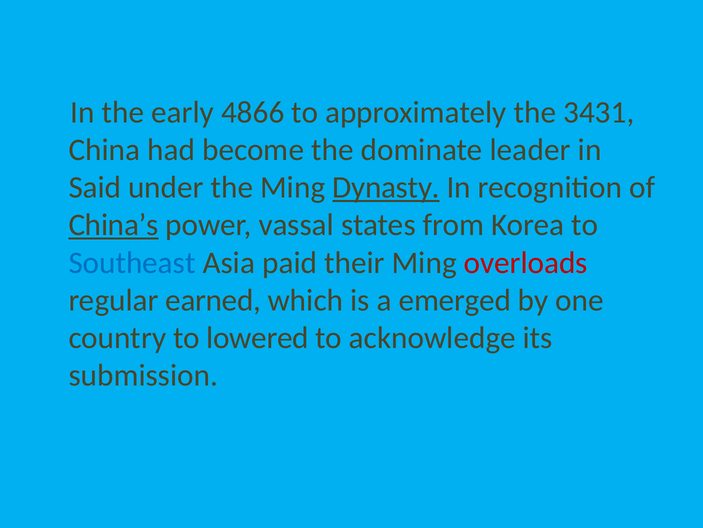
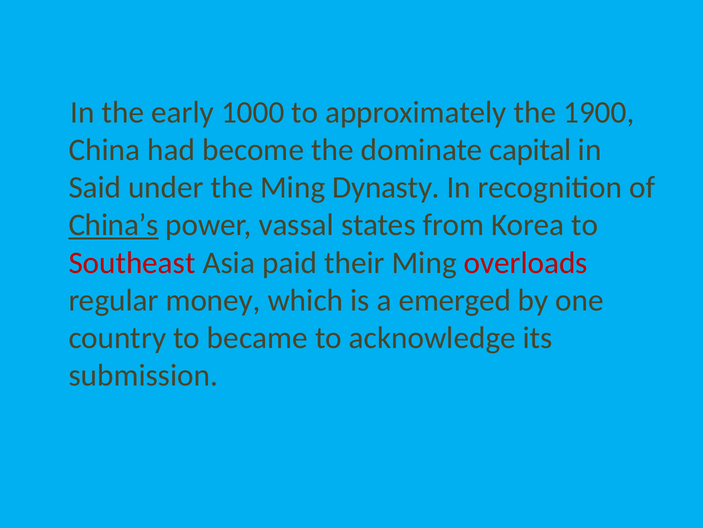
4866: 4866 -> 1000 (253, 112)
3431: 3431 -> 1900 (599, 112)
leader: leader -> capital (530, 150)
Dynasty underline: present -> none (386, 187)
Southeast colour: blue -> red (132, 262)
earned: earned -> money (213, 300)
lowered: lowered -> became (257, 337)
